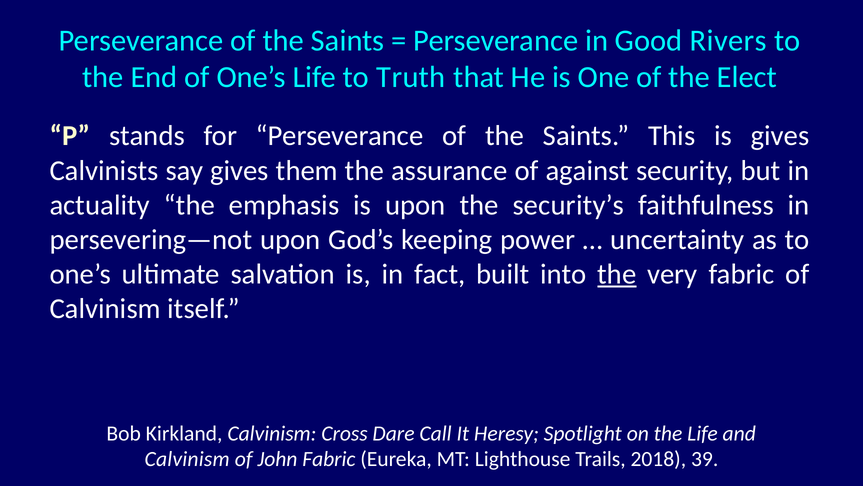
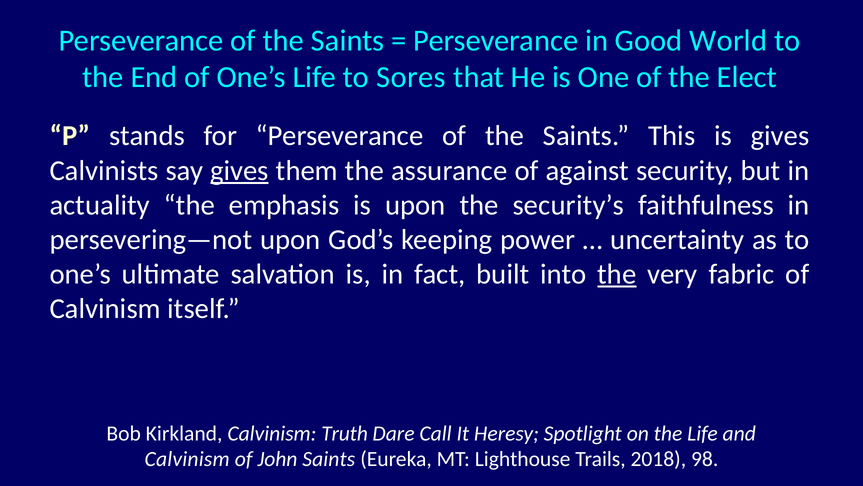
Rivers: Rivers -> World (728, 40)
Truth: Truth -> Sores (411, 77)
gives underline: none -> present (240, 170)
Cross: Cross -> Truth (345, 433)
John Fabric: Fabric -> Saints (329, 459)
39: 39 -> 98 (705, 459)
